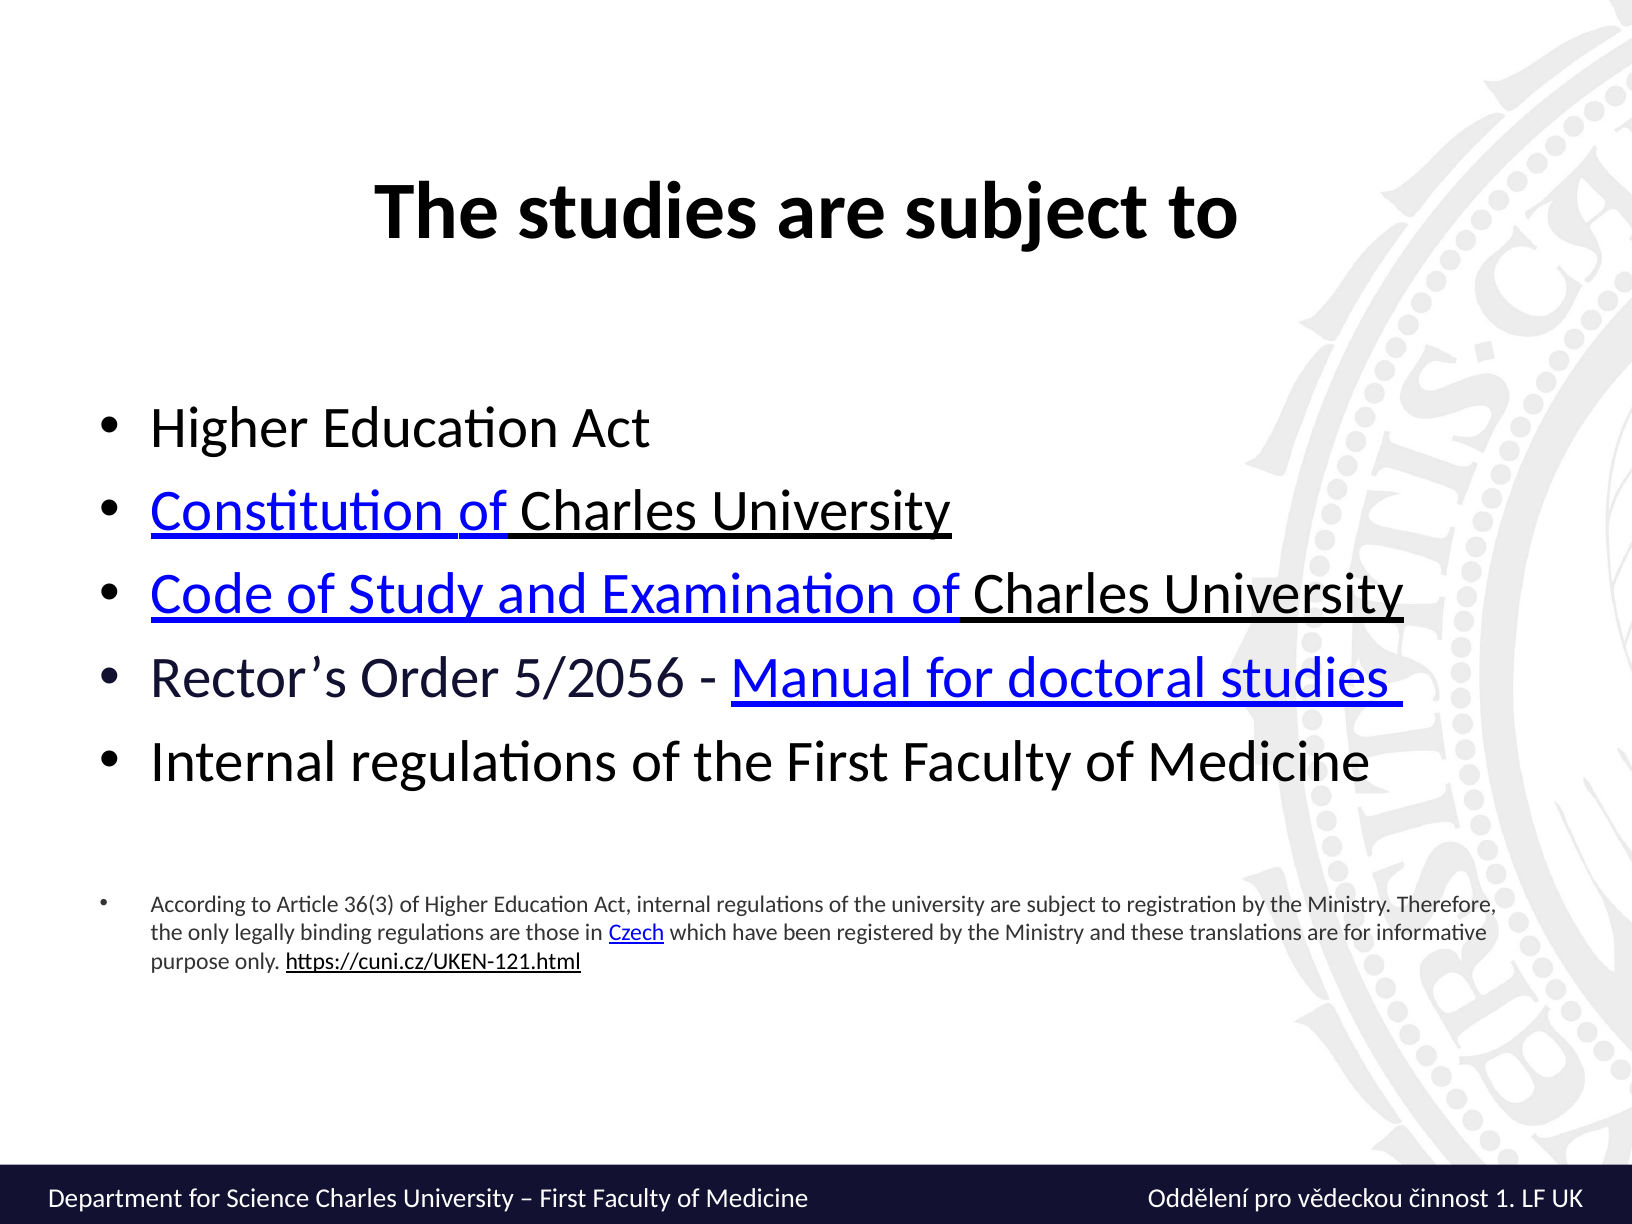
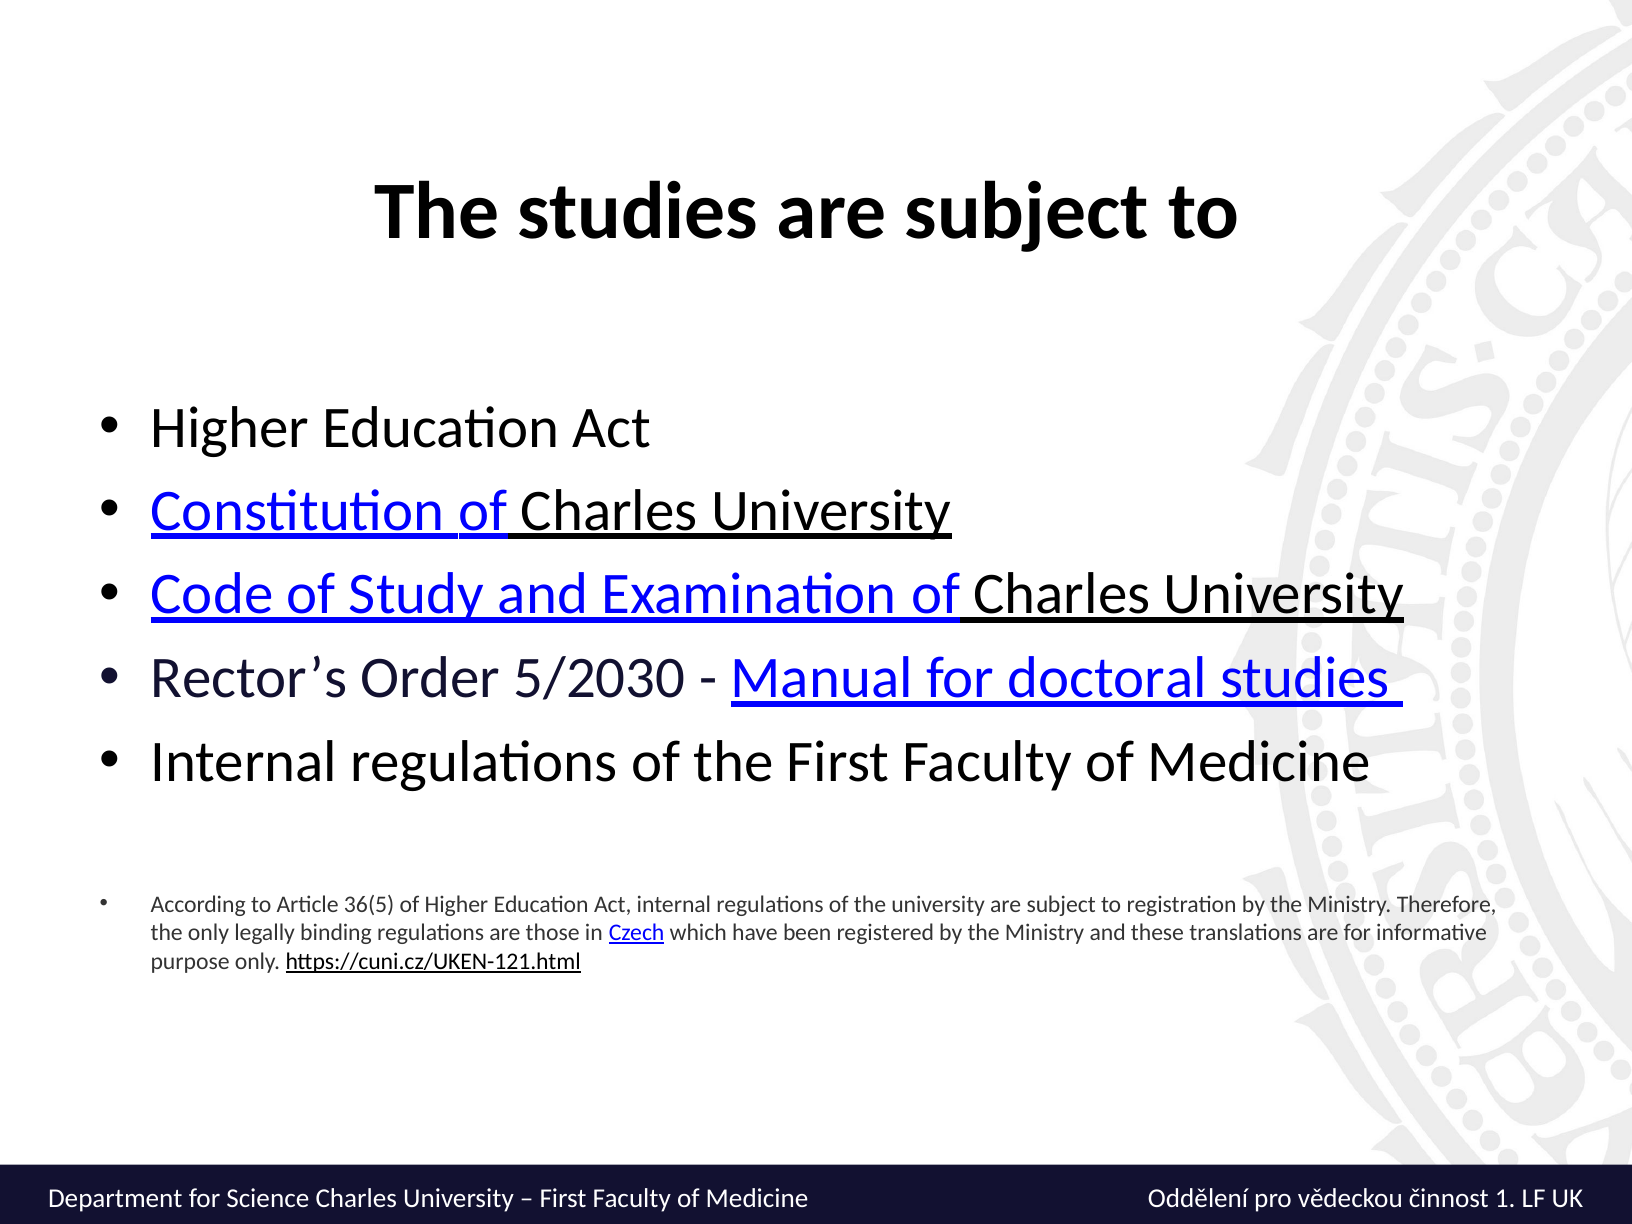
5/2056: 5/2056 -> 5/2030 (600, 678)
36(3: 36(3 -> 36(5 (369, 904)
